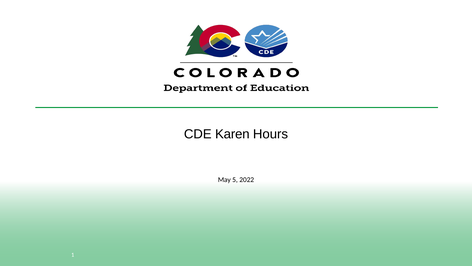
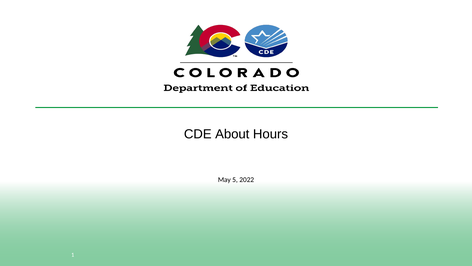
Karen: Karen -> About (232, 134)
